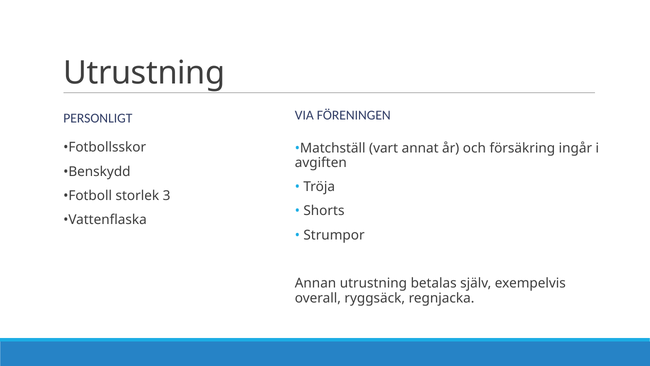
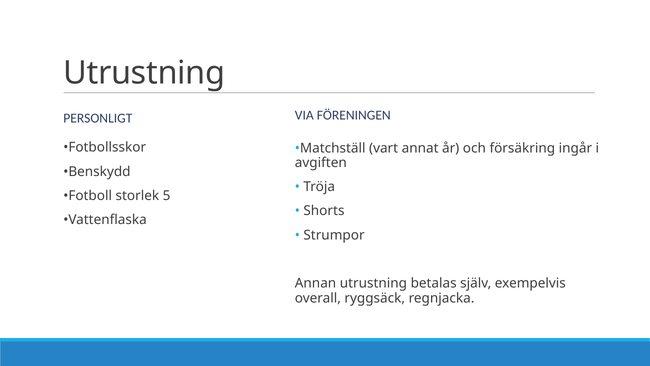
3: 3 -> 5 (167, 196)
